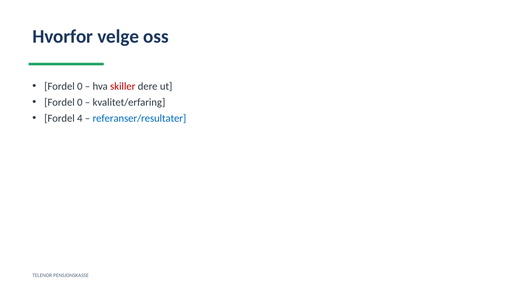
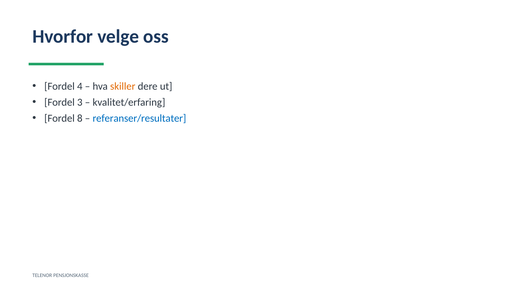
0: 0 -> 4 (80, 86)
skiller colour: red -> orange (123, 86)
0: 0 -> 3 (80, 102)
4: 4 -> 8 (80, 118)
